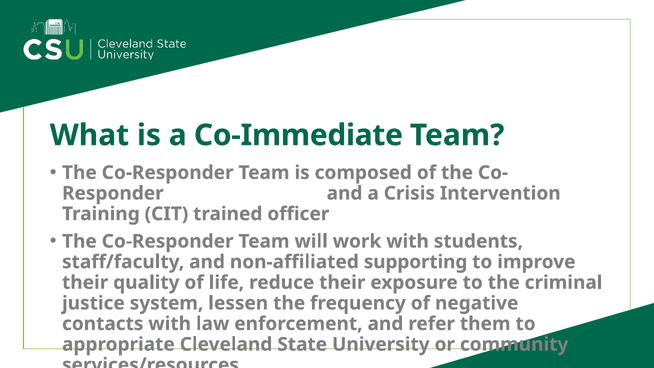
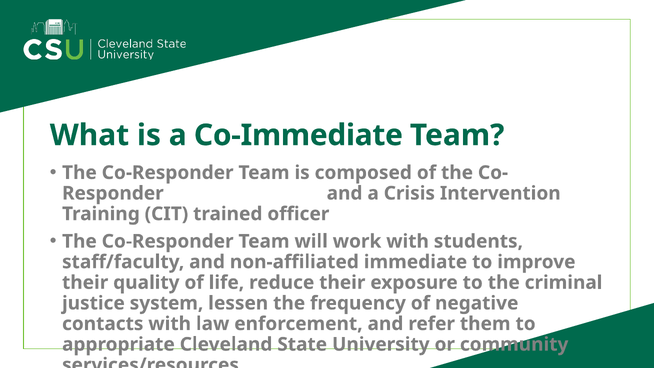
supporting: supporting -> immediate (415, 262)
